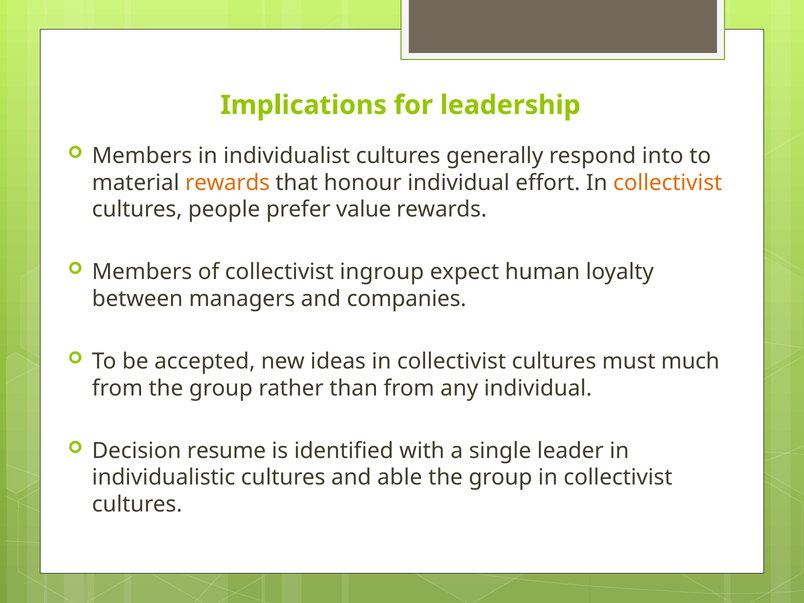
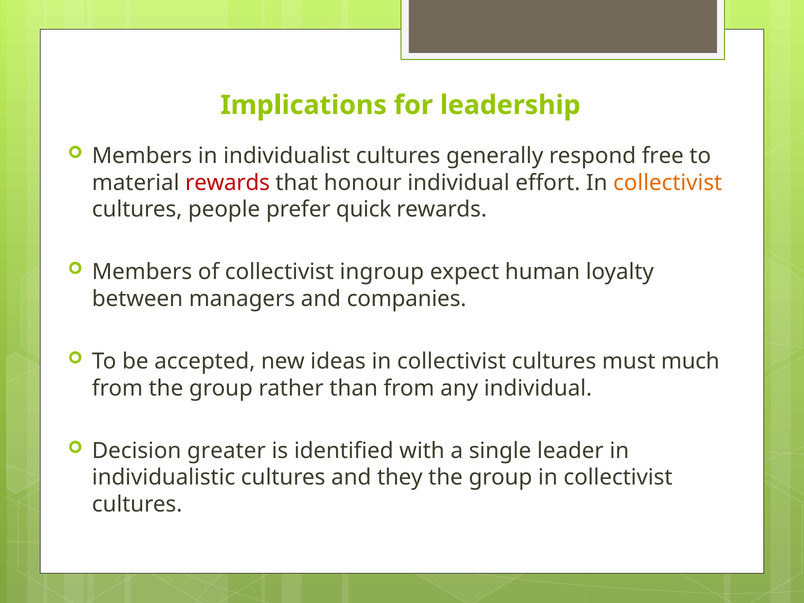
into: into -> free (663, 156)
rewards colour: orange -> red (228, 183)
value: value -> quick (364, 209)
resume: resume -> greater (226, 451)
able: able -> they (400, 478)
